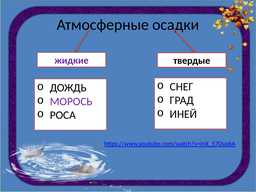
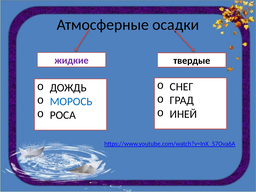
МОРОСЬ colour: purple -> blue (71, 101)
